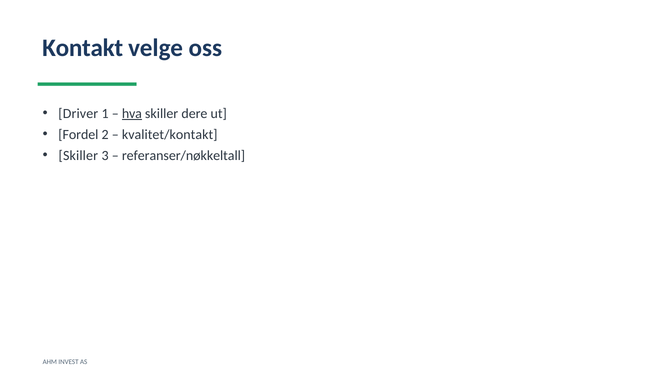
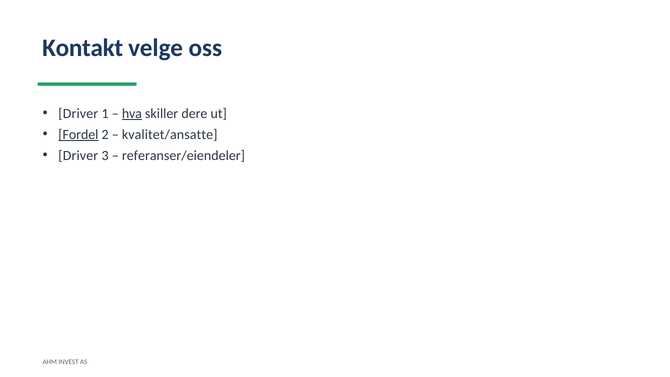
Fordel underline: none -> present (78, 134)
kvalitet/kontakt: kvalitet/kontakt -> kvalitet/ansatte (170, 134)
Skiller: Skiller -> Driver (78, 155)
referanser/nøkkeltall: referanser/nøkkeltall -> referanser/eiendeler (183, 155)
